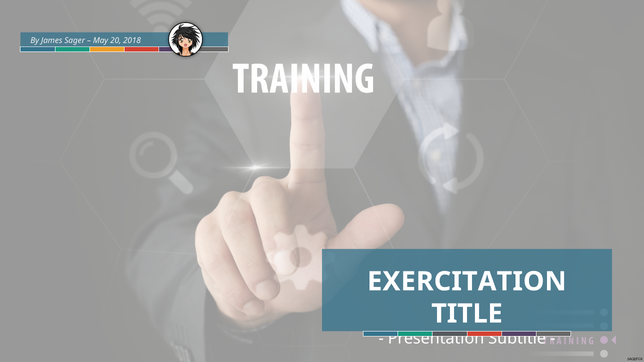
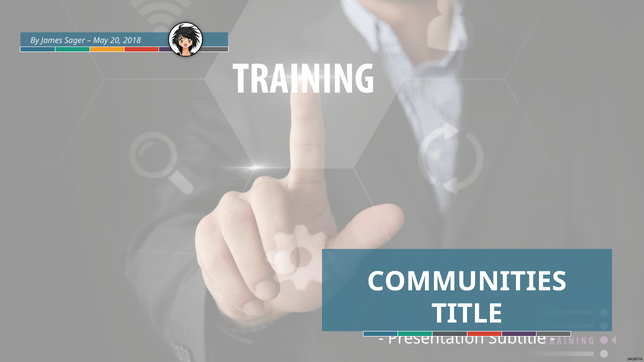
EXERCITATION: EXERCITATION -> COMMUNITIES (467, 282)
